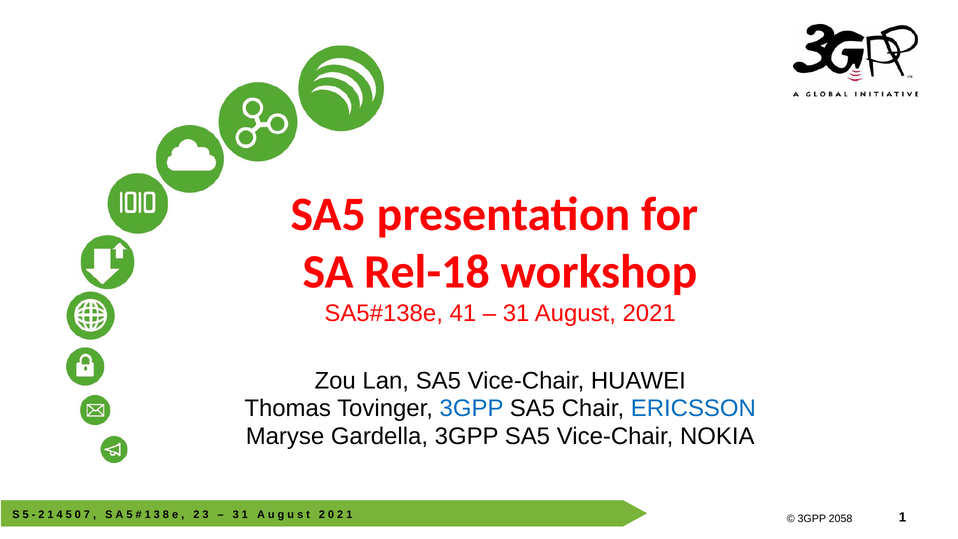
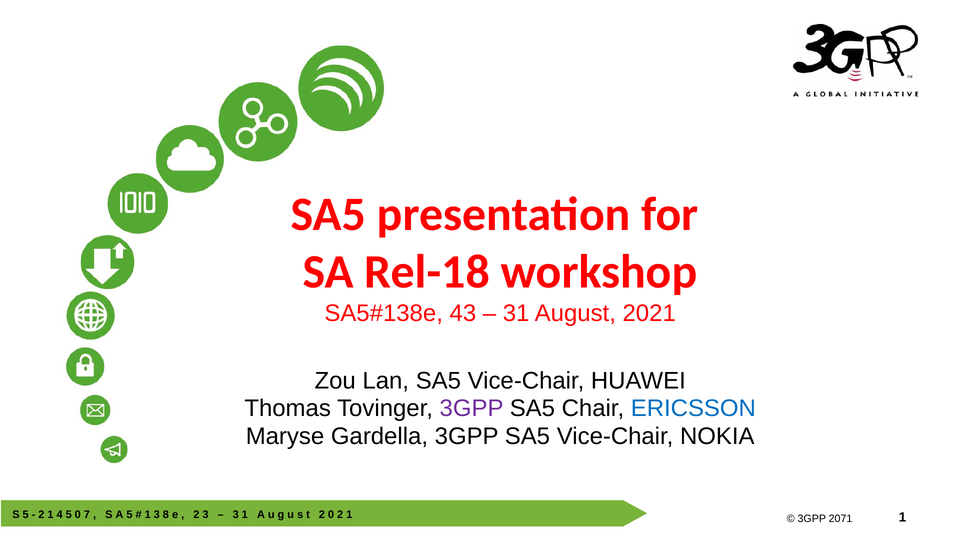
41: 41 -> 43 (463, 313)
3GPP colour: blue -> purple (472, 408)
2058: 2058 -> 2071 (841, 518)
